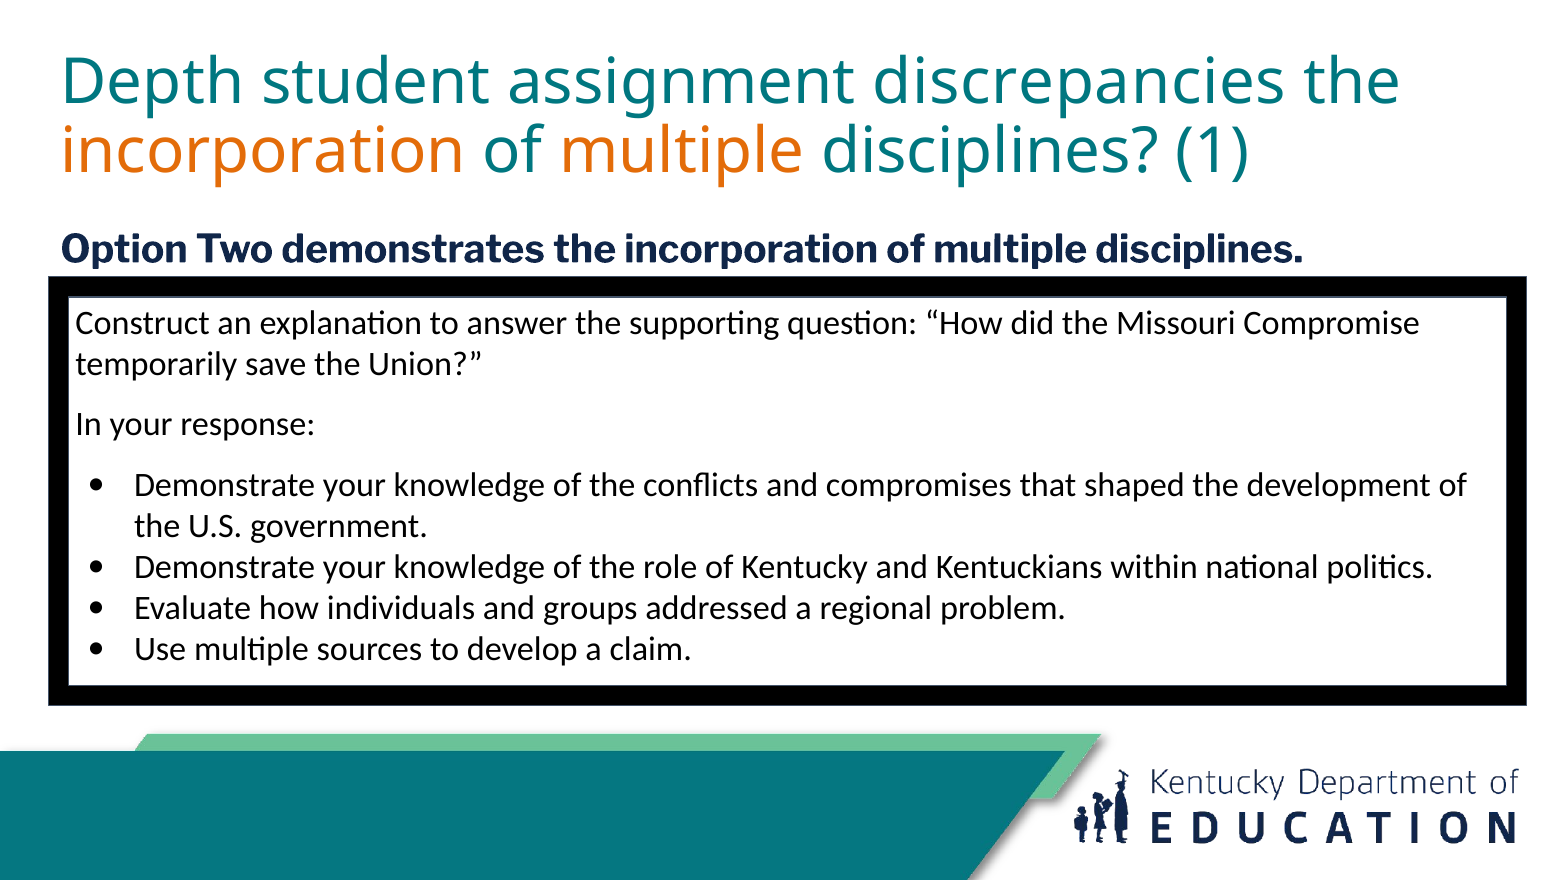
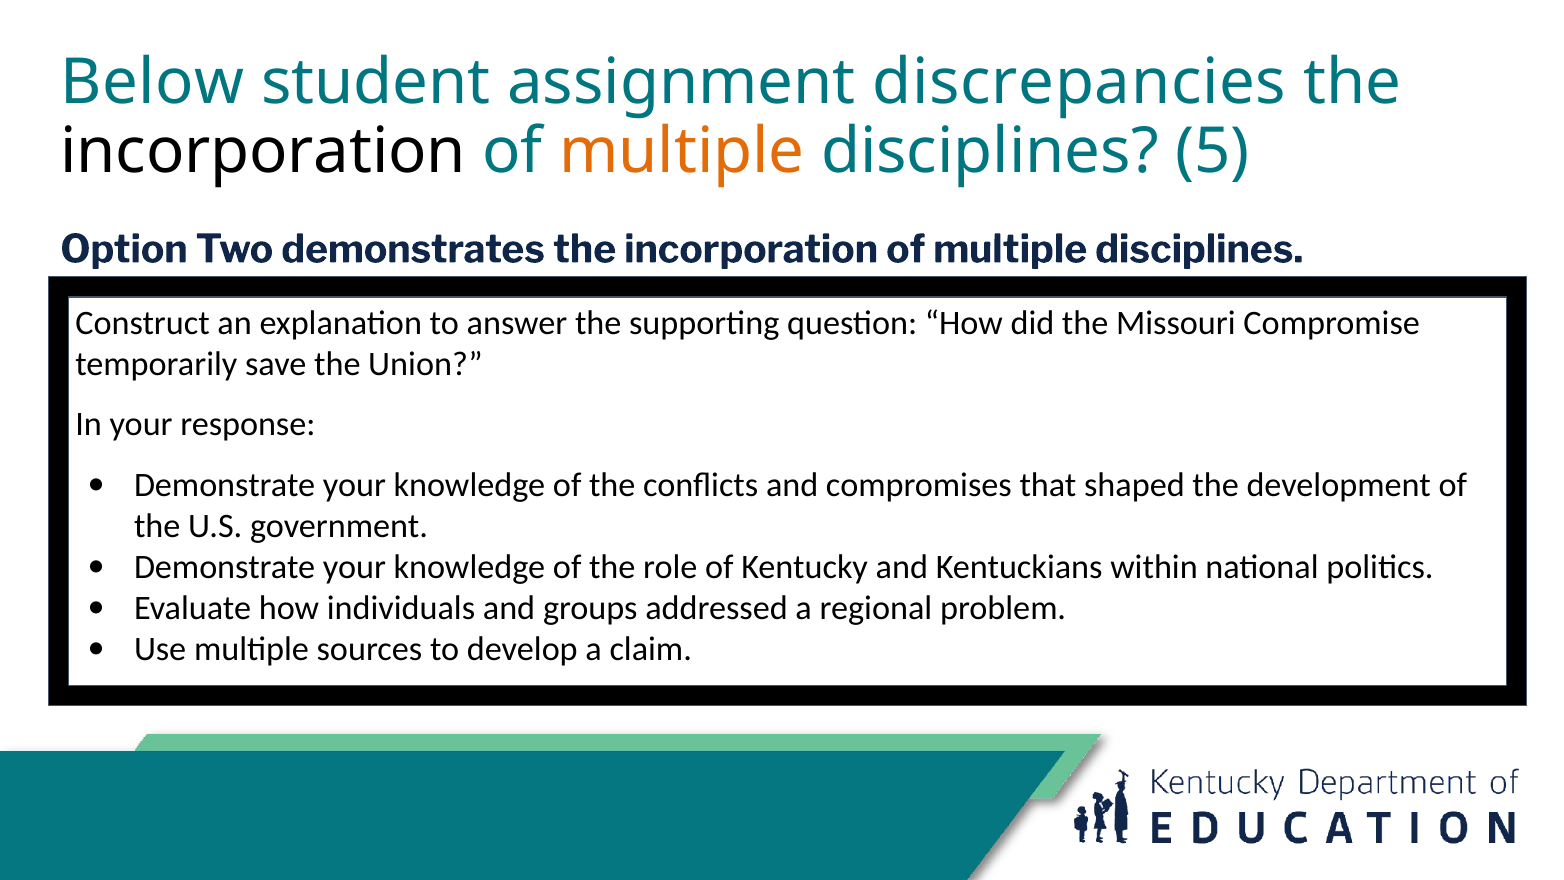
Depth: Depth -> Below (152, 83)
incorporation colour: orange -> black (263, 151)
1: 1 -> 5 (1212, 151)
